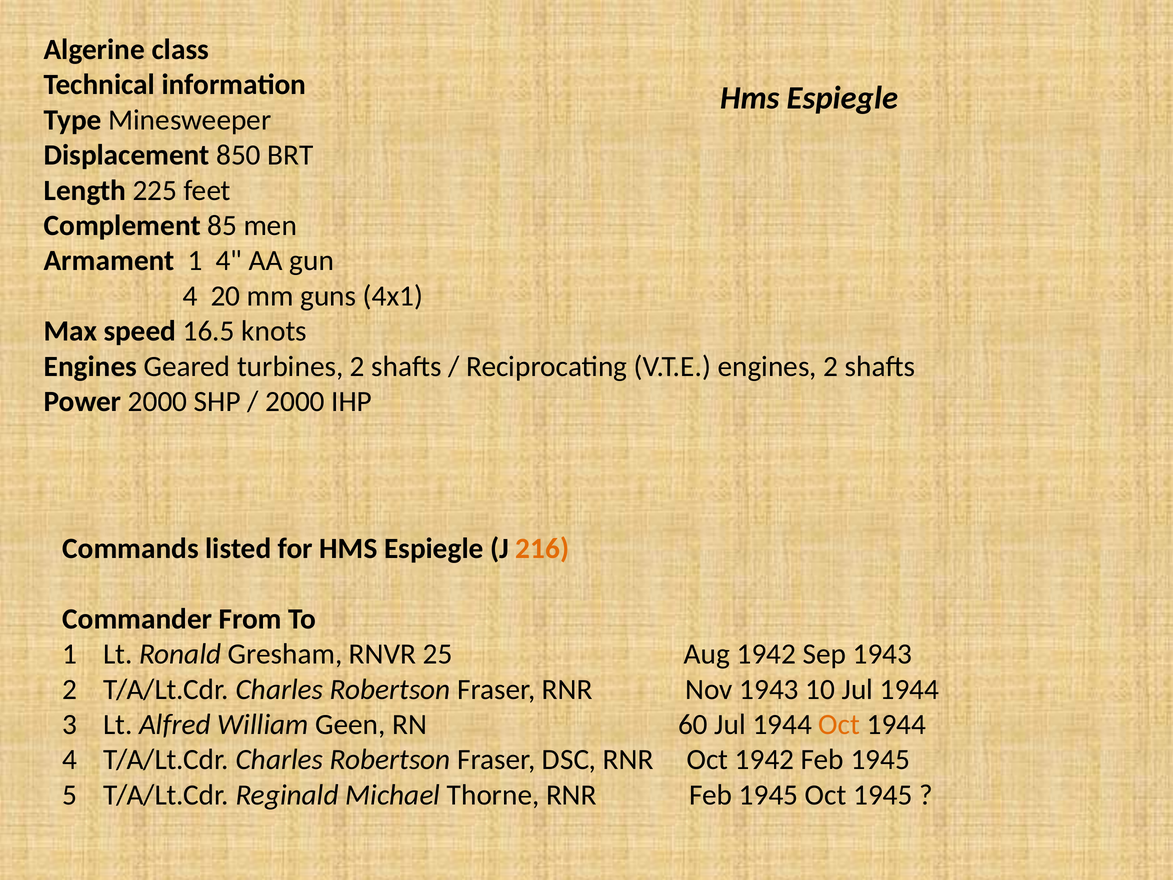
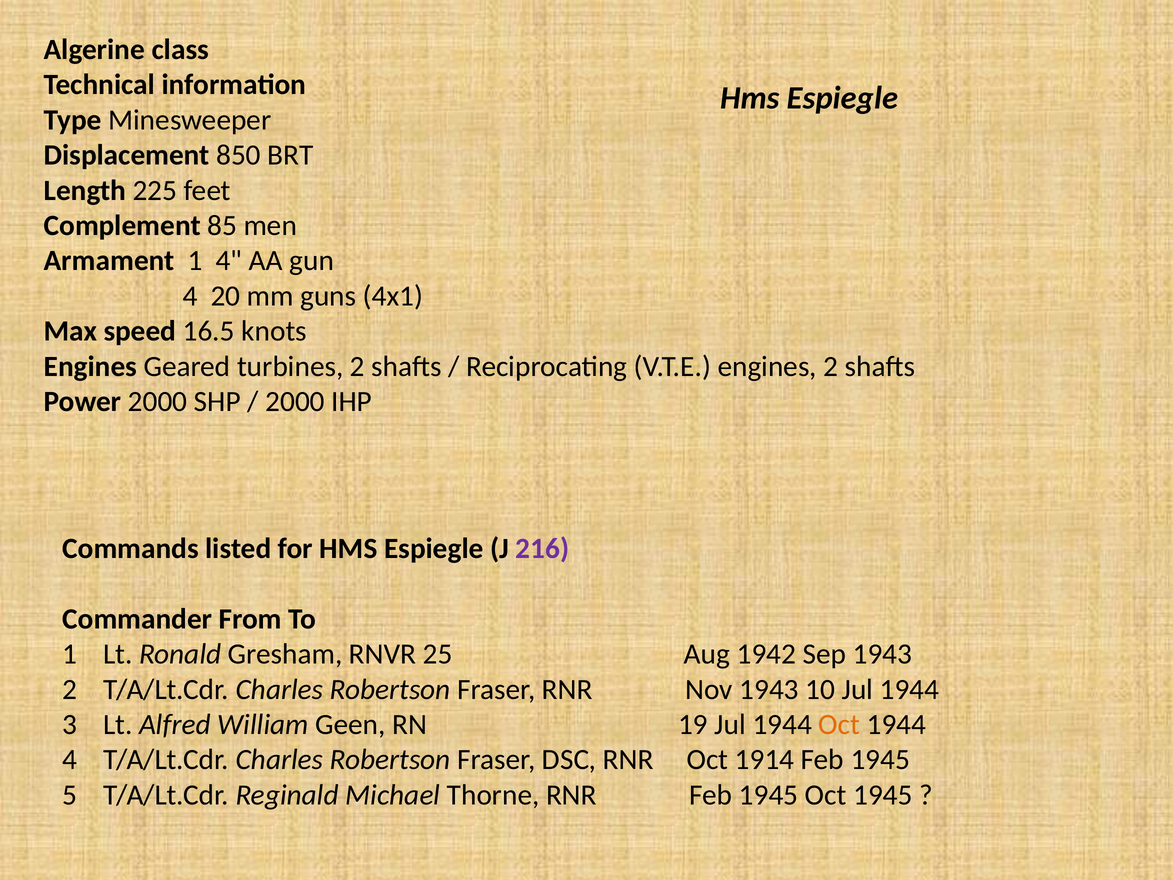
216 colour: orange -> purple (542, 548)
60: 60 -> 19 (693, 724)
Oct 1942: 1942 -> 1914 (765, 760)
